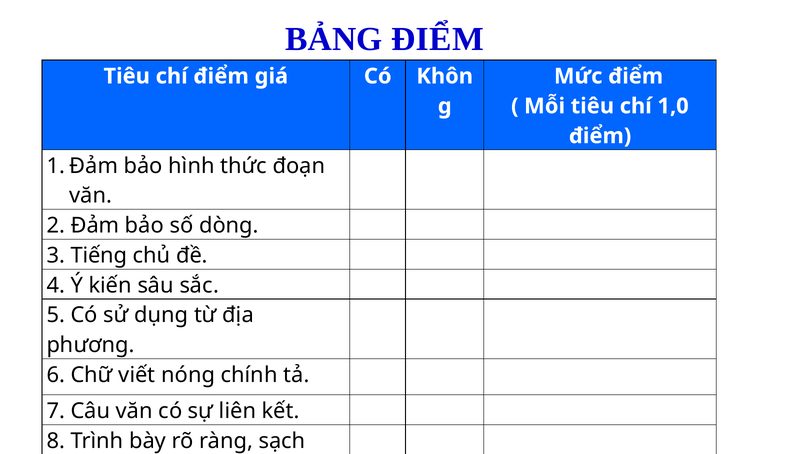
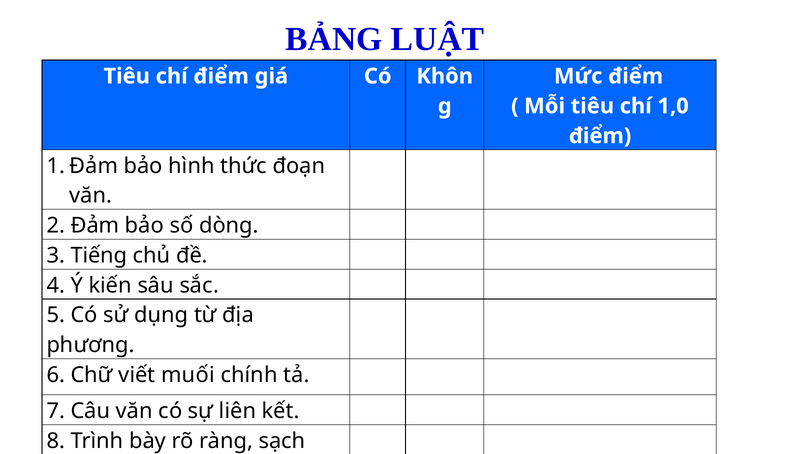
BẢNG ĐIỂM: ĐIỂM -> LUẬT (438, 39)
nóng: nóng -> muối (188, 375)
